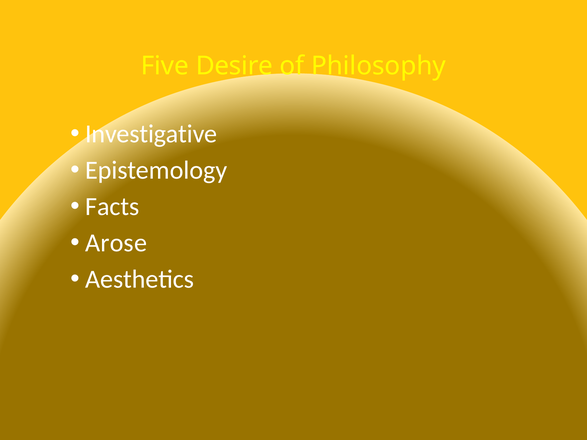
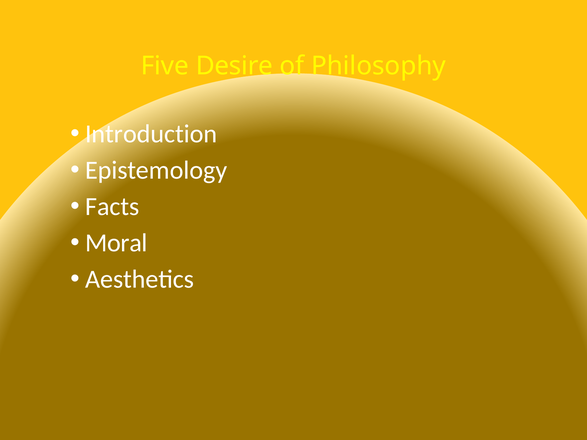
Investigative: Investigative -> Introduction (151, 134)
Arose: Arose -> Moral (116, 243)
